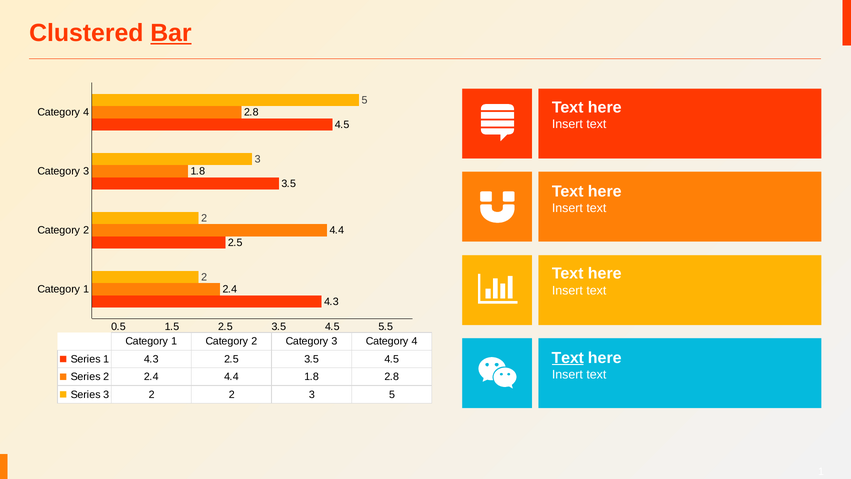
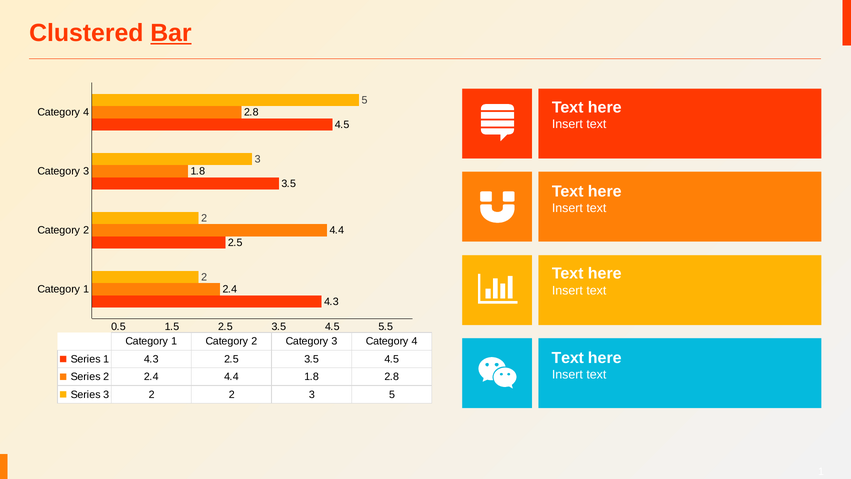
Text underline: present -> none (568, 358)
